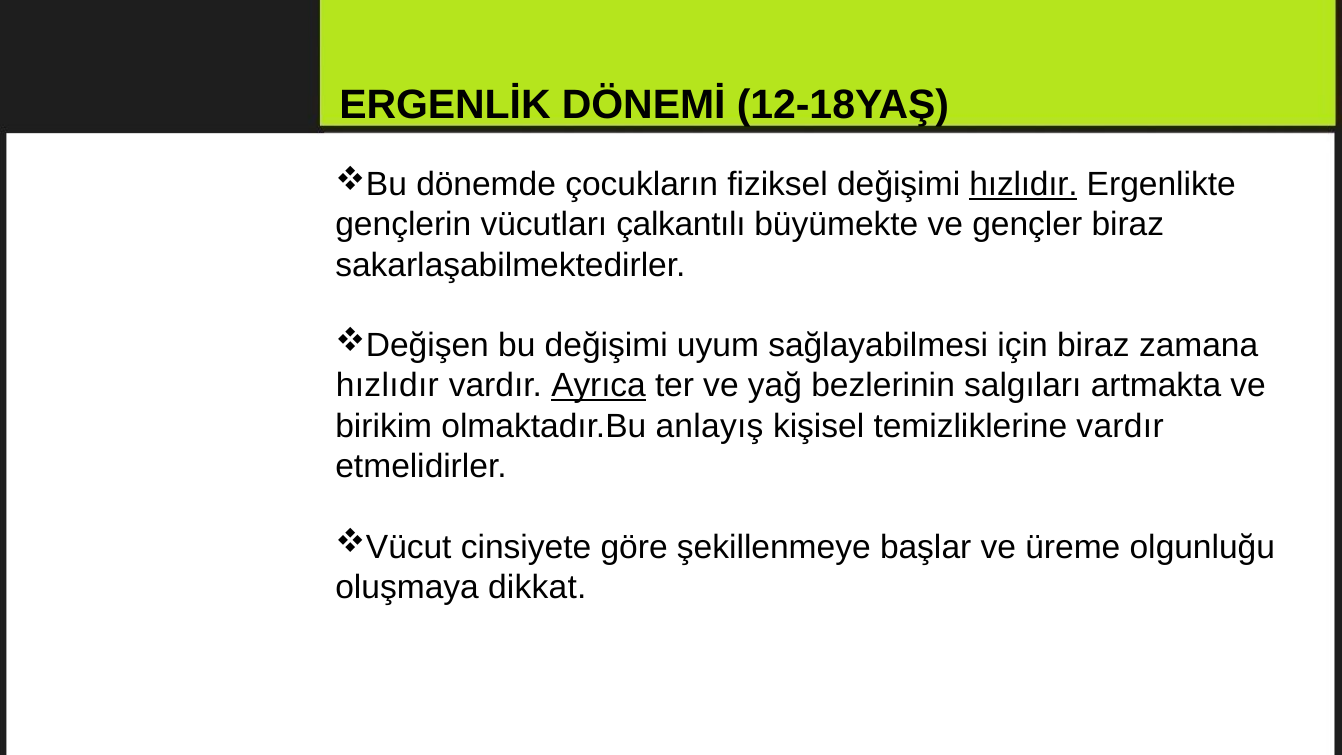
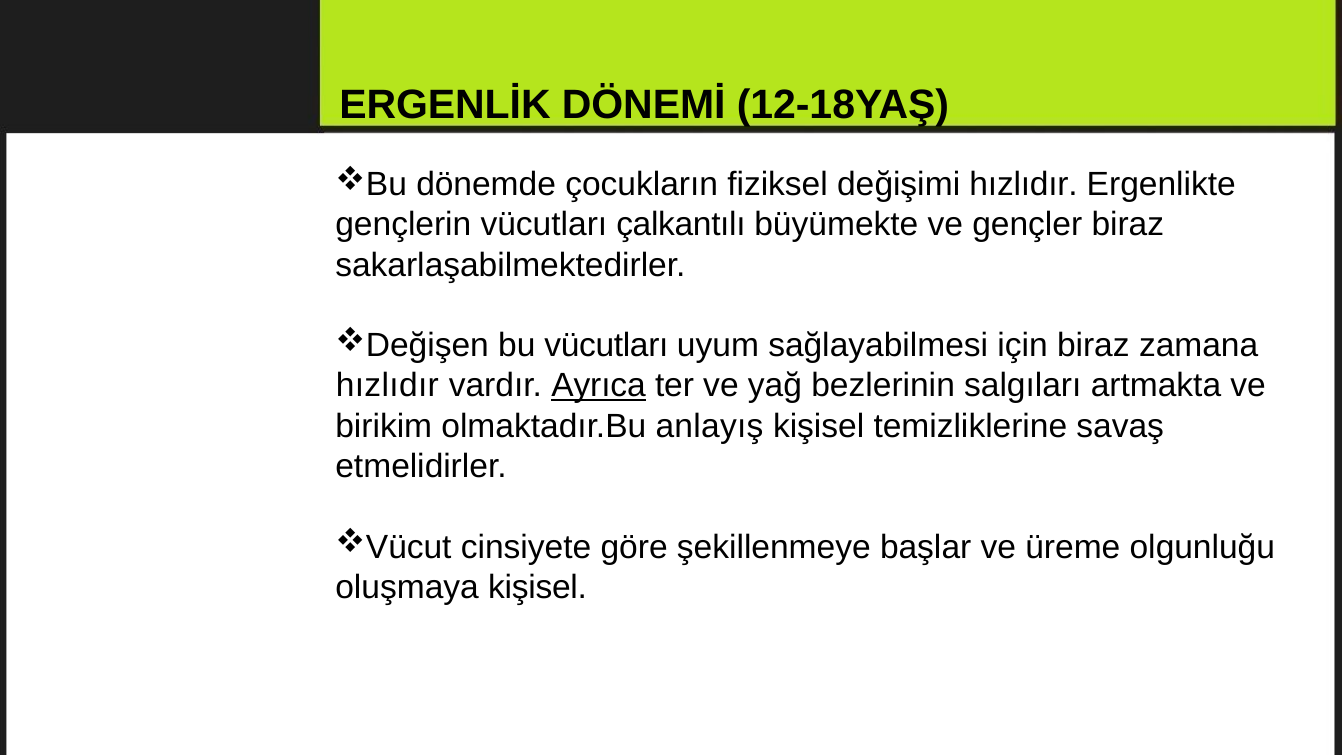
hızlıdır underline: present -> none (1024, 185)
bu değişimi: değişimi -> vücutları (606, 346)
temizliklerine vardır: vardır -> savaş (1120, 426)
oluşmaya dikkat: dikkat -> kişisel (538, 587)
